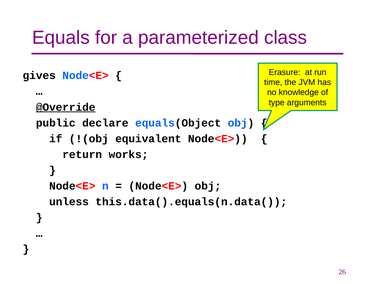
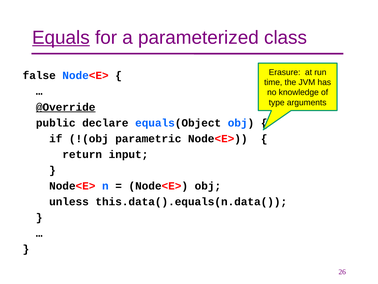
Equals underline: none -> present (61, 38)
gives: gives -> false (39, 75)
equivalent: equivalent -> parametric (148, 138)
works: works -> input (128, 154)
